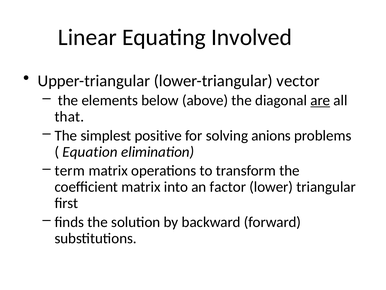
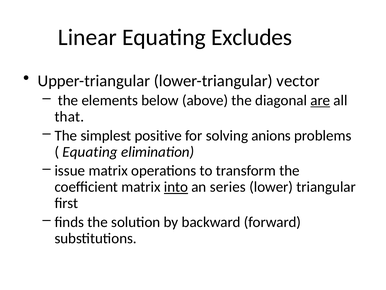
Involved: Involved -> Excludes (252, 37)
Equation: Equation -> Equating (90, 152)
term: term -> issue (70, 170)
into underline: none -> present (176, 187)
factor: factor -> series (228, 187)
